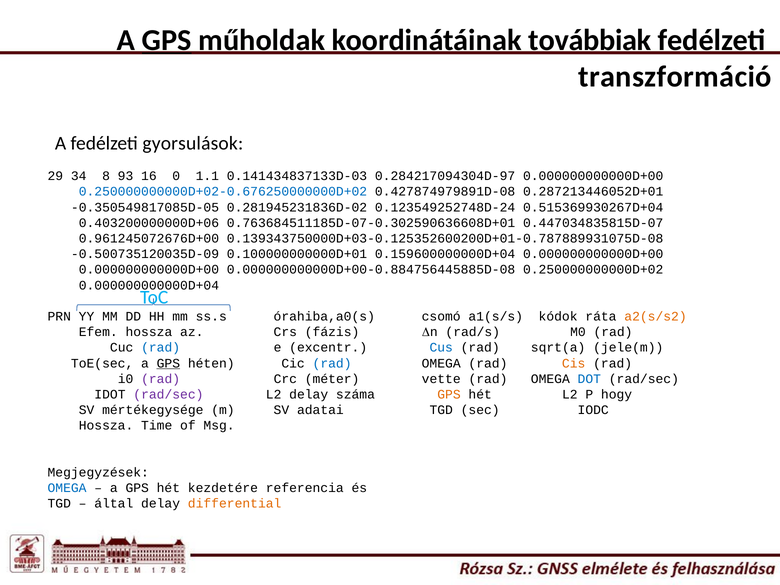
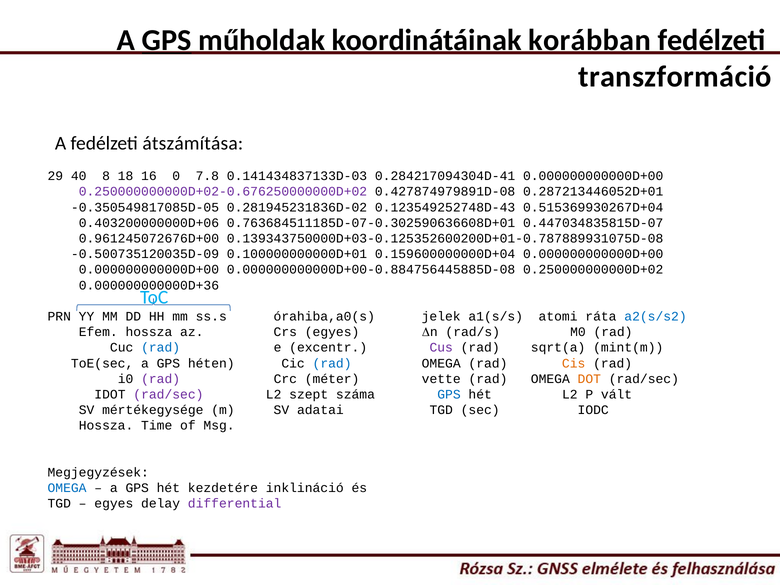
továbbiak: továbbiak -> korábban (590, 40)
gyorsulások: gyorsulások -> átszámítása (193, 144)
34: 34 -> 40 (79, 176)
93: 93 -> 18 (126, 176)
1.1: 1.1 -> 7.8 (207, 176)
0.284217094304D-97: 0.284217094304D-97 -> 0.284217094304D-41 (445, 176)
0.250000000000D+02-0.676250000000D+02 colour: blue -> purple (223, 192)
0.123549252748D-24: 0.123549252748D-24 -> 0.123549252748D-43 (445, 207)
0.000000000000D+04: 0.000000000000D+04 -> 0.000000000000D+36 (149, 285)
csomó: csomó -> jelek (441, 316)
kódok: kódok -> atomi (558, 316)
a2(s/s2 colour: orange -> blue (656, 316)
Crs fázis: fázis -> egyes (332, 332)
Cus colour: blue -> purple (441, 348)
jele(m: jele(m -> mint(m (628, 348)
GPS underline: present -> none (168, 363)
DOT colour: blue -> orange (589, 379)
L2 delay: delay -> szept (309, 394)
GPS colour: orange -> blue (449, 394)
hogy: hogy -> vált (617, 394)
referencia: referencia -> inklináció (305, 488)
által: által -> egyes (114, 504)
differential colour: orange -> purple (235, 504)
